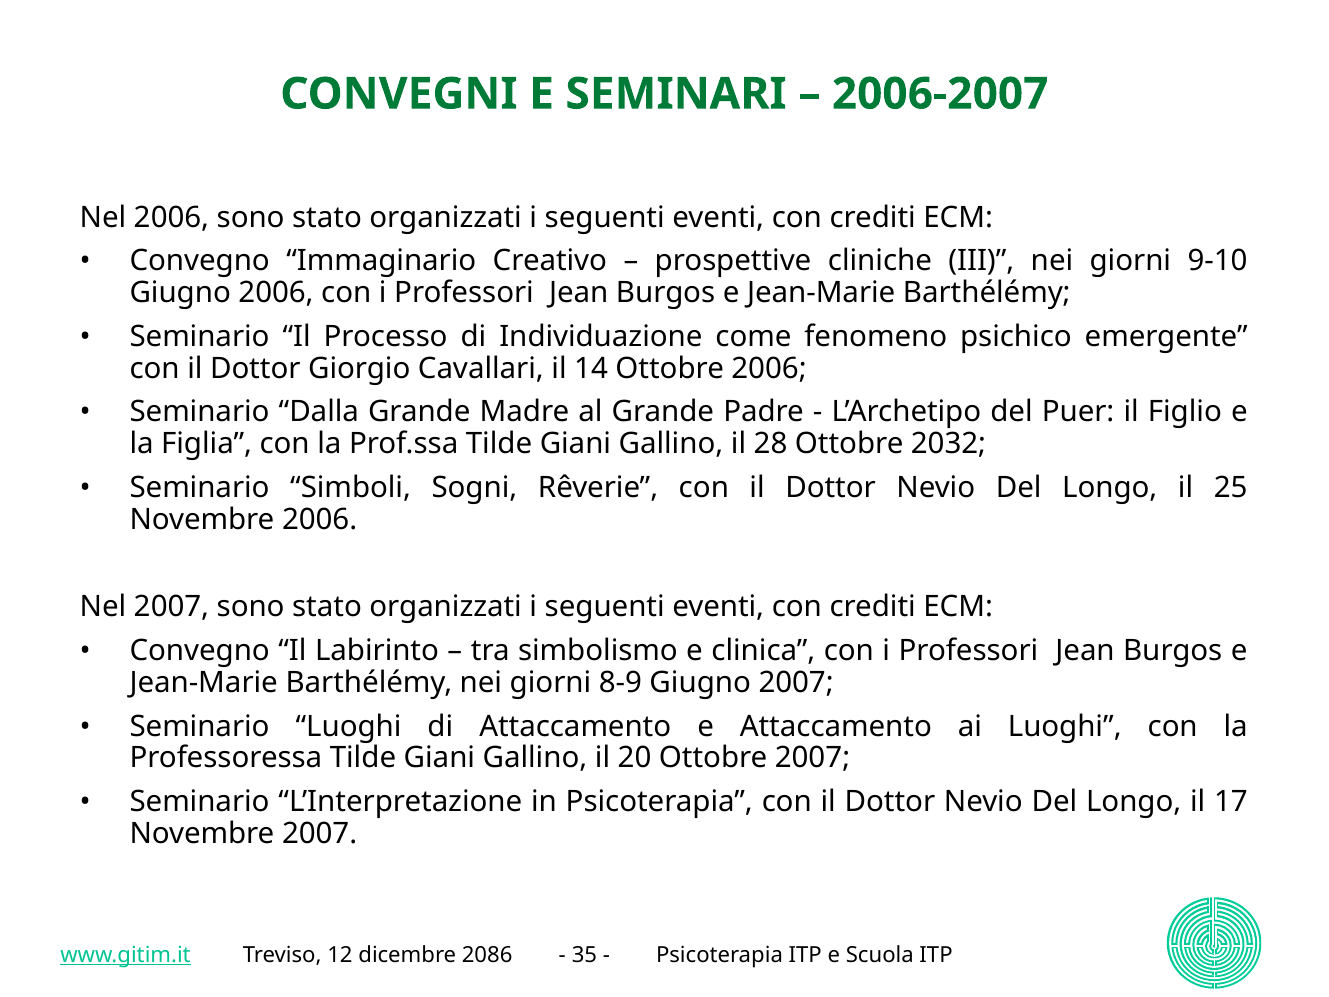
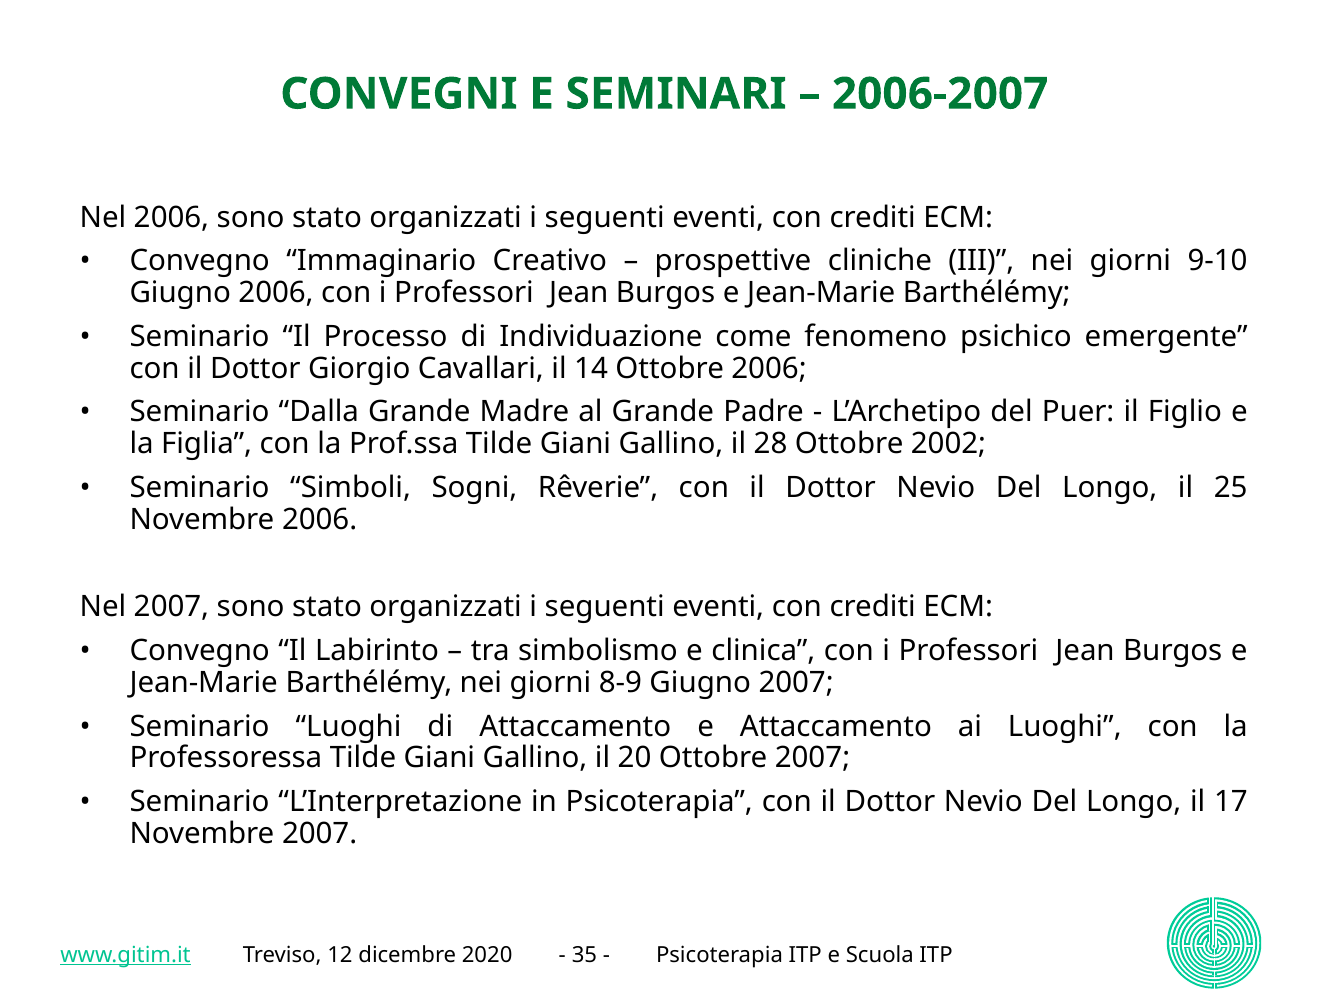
2032: 2032 -> 2002 (948, 444)
2086: 2086 -> 2020 (487, 955)
